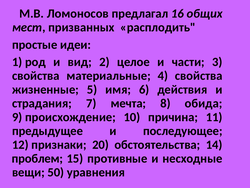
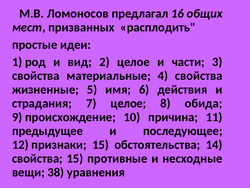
7 мечта: мечта -> целое (128, 103)
признаки 20: 20 -> 15 (100, 144)
проблем: проблем -> свойства (37, 158)
50: 50 -> 38 (56, 172)
